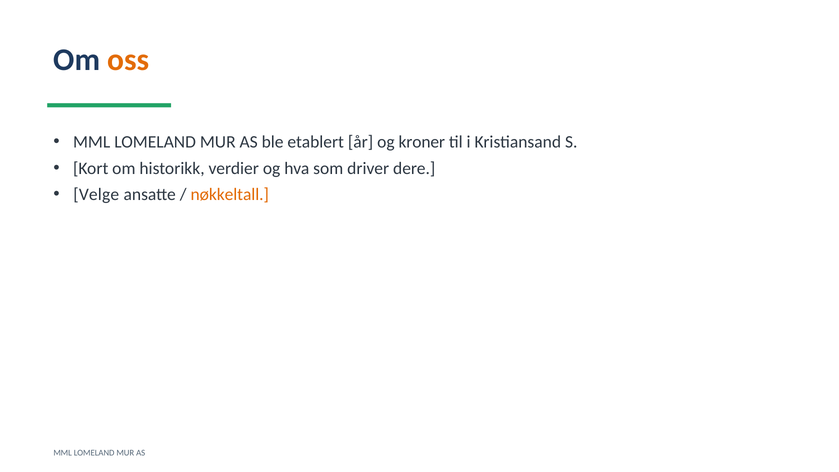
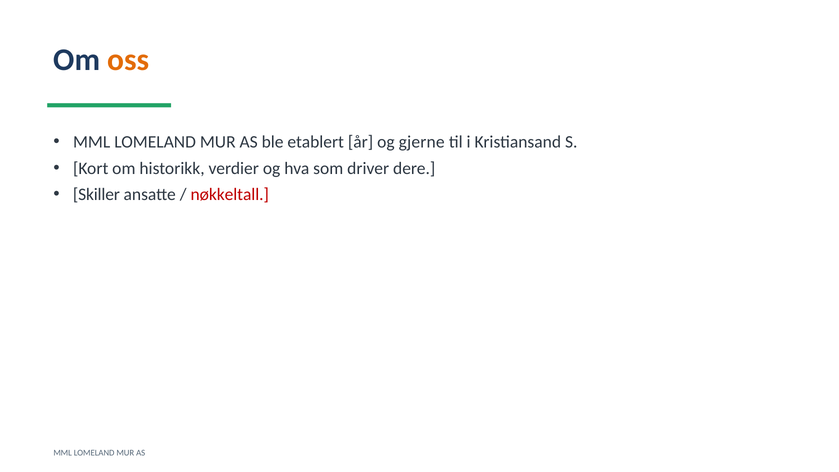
kroner: kroner -> gjerne (422, 142)
Velge: Velge -> Skiller (96, 195)
nøkkeltall colour: orange -> red (230, 195)
